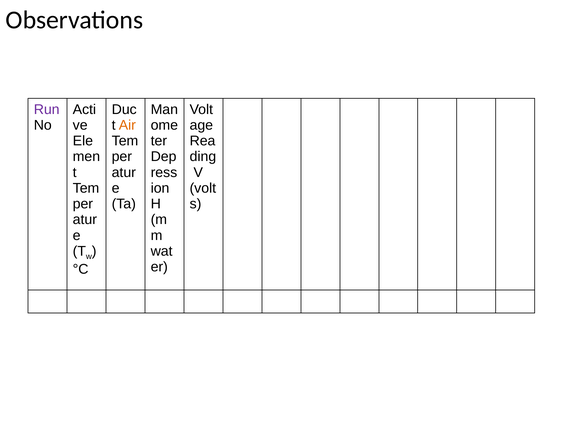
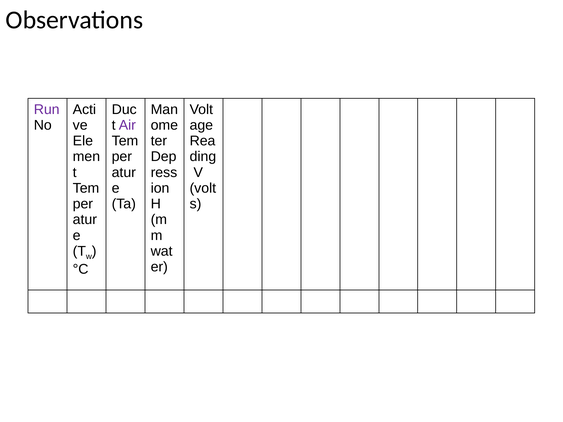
Air colour: orange -> purple (127, 125)
